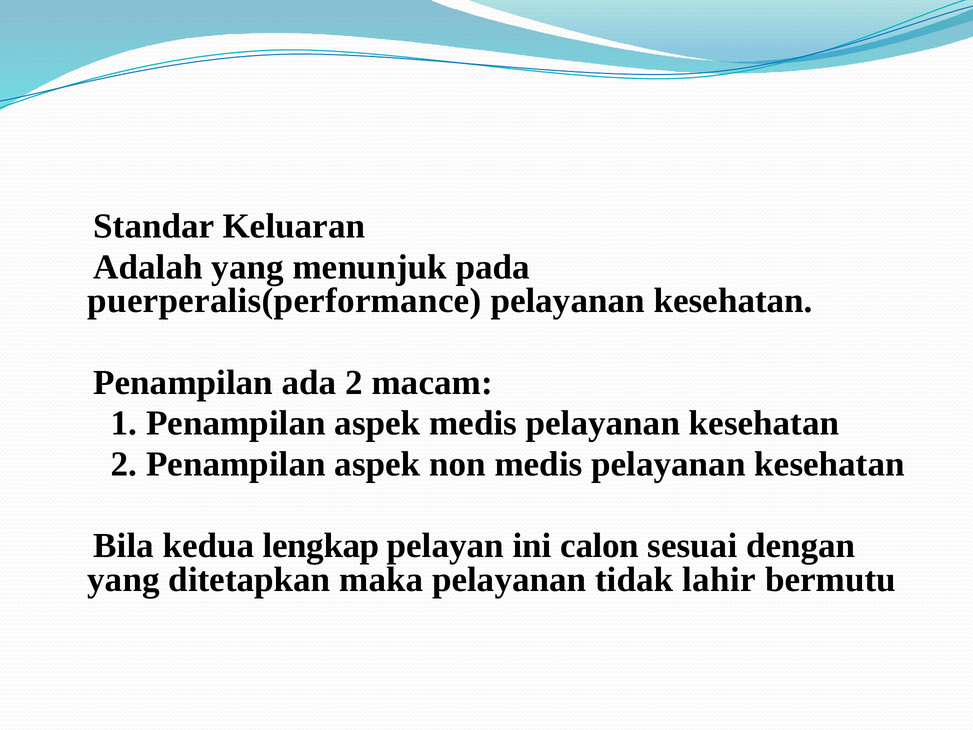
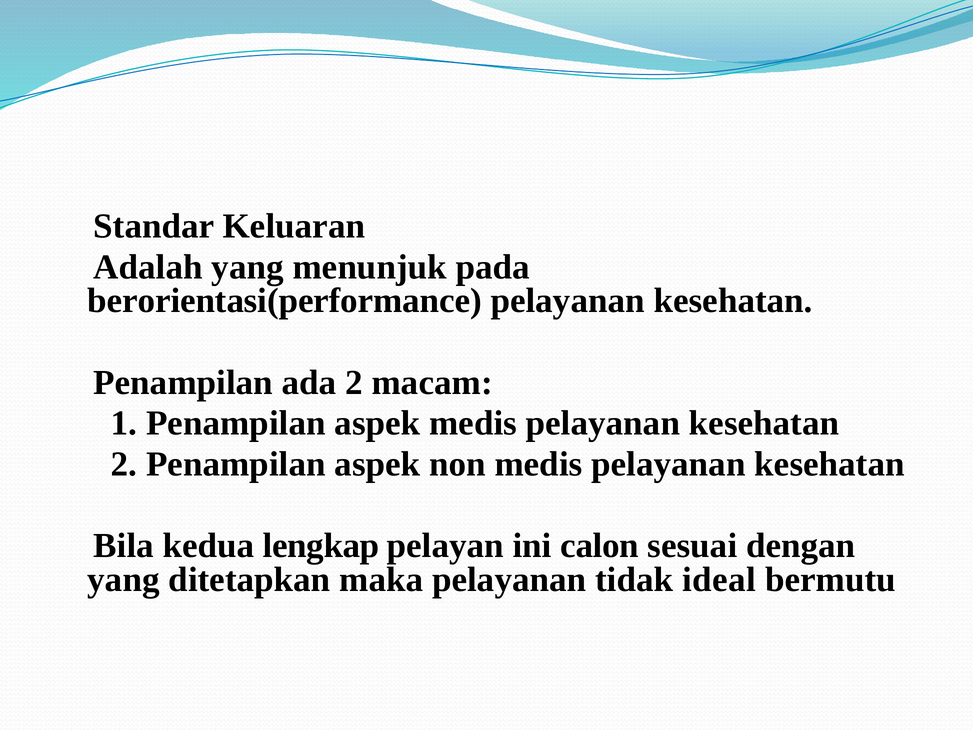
puerperalis(performance: puerperalis(performance -> berorientasi(performance (285, 301)
lahir: lahir -> ideal (719, 579)
